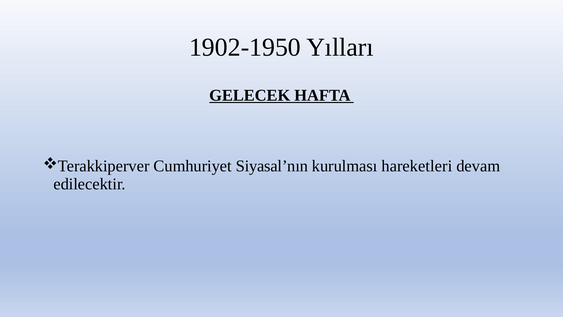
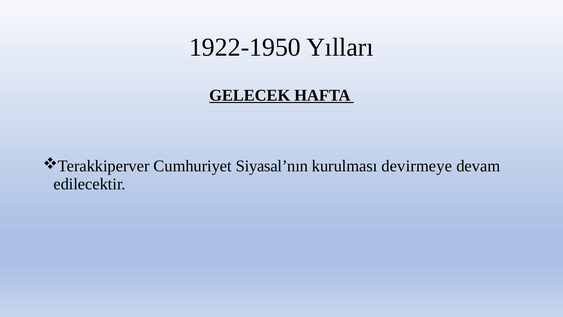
1902-1950: 1902-1950 -> 1922-1950 (245, 47)
hareketleri: hareketleri -> devirmeye (417, 166)
